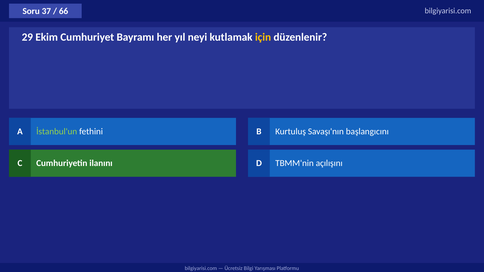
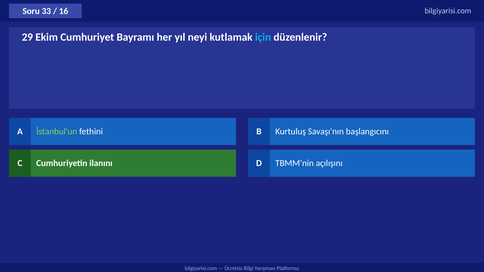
37: 37 -> 33 (46, 11)
66: 66 -> 16 (64, 11)
için colour: yellow -> light blue (263, 37)
